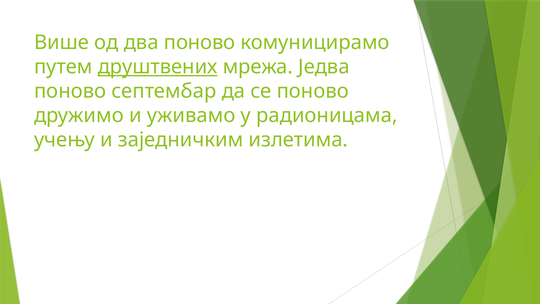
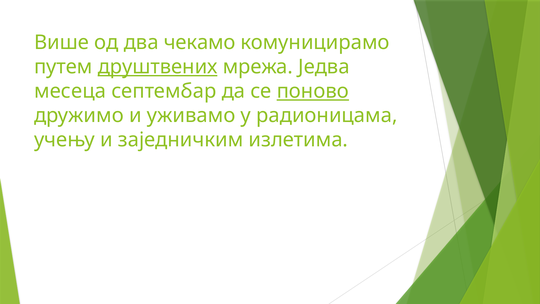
два поново: поново -> чекамо (200, 43)
поново: поново -> месеца (70, 91)
поново underline: none -> present (313, 91)
